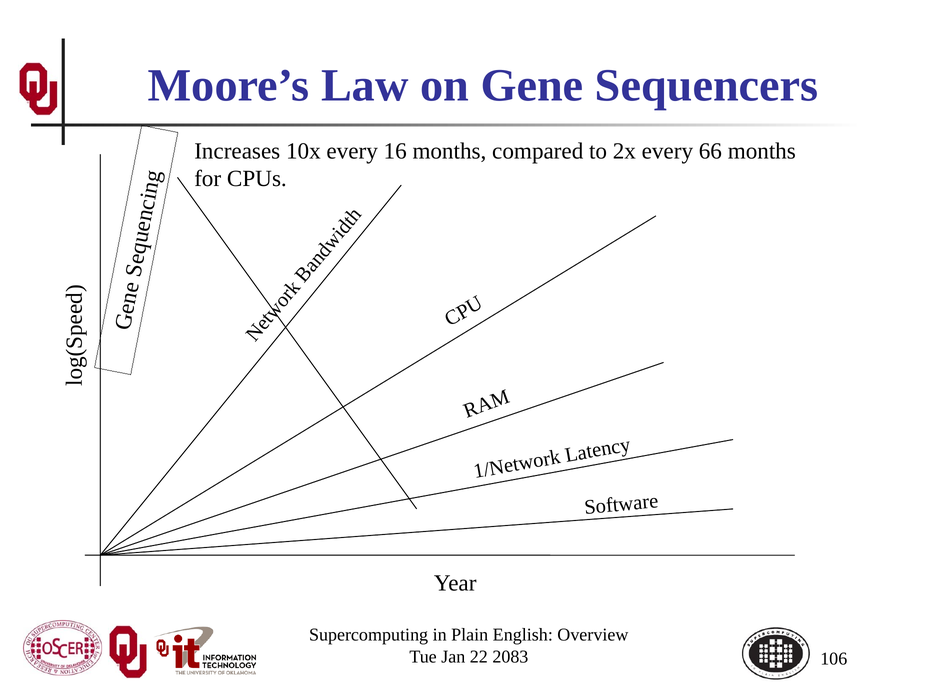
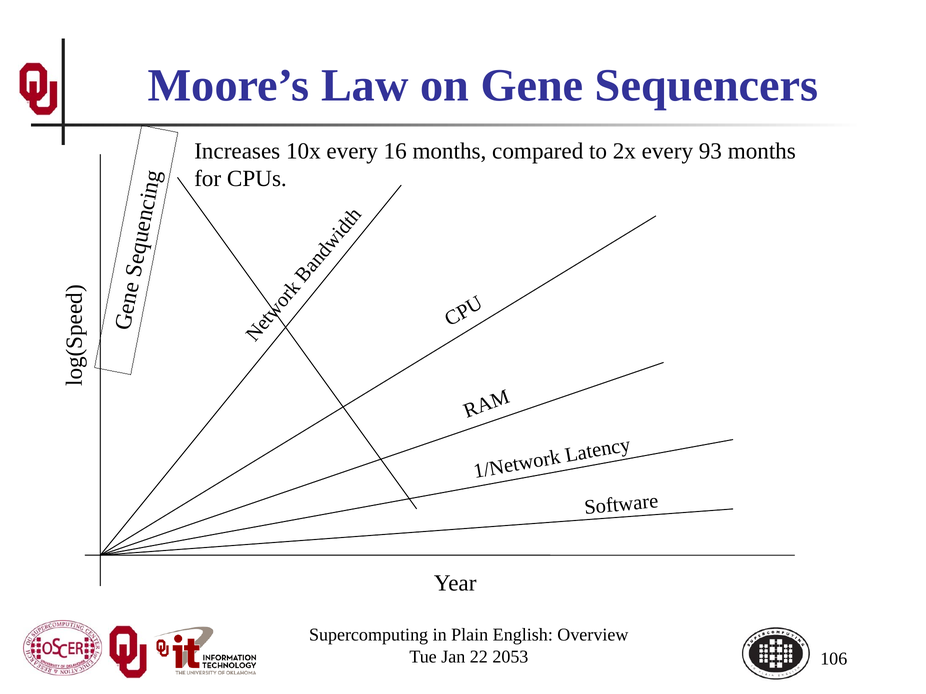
66: 66 -> 93 (710, 151)
2083: 2083 -> 2053 (510, 657)
